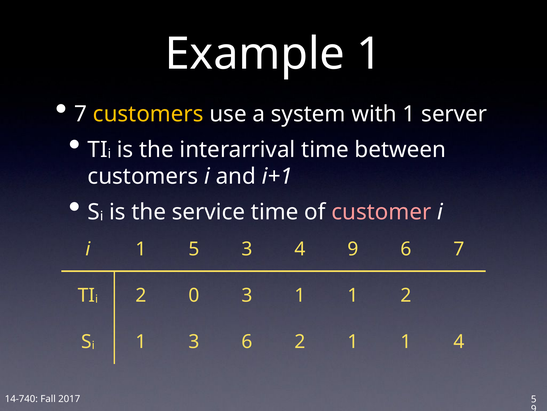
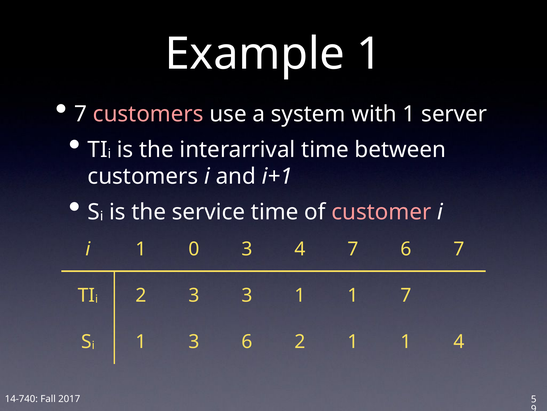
customers colour: yellow -> pink (148, 114)
1 5: 5 -> 0 (194, 249)
4 9: 9 -> 7 (353, 249)
2 0: 0 -> 3 (194, 295)
1 2: 2 -> 7 (406, 295)
